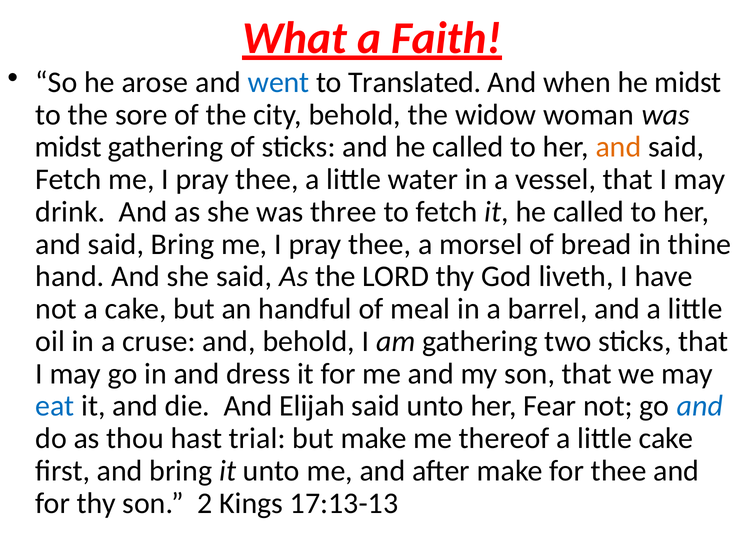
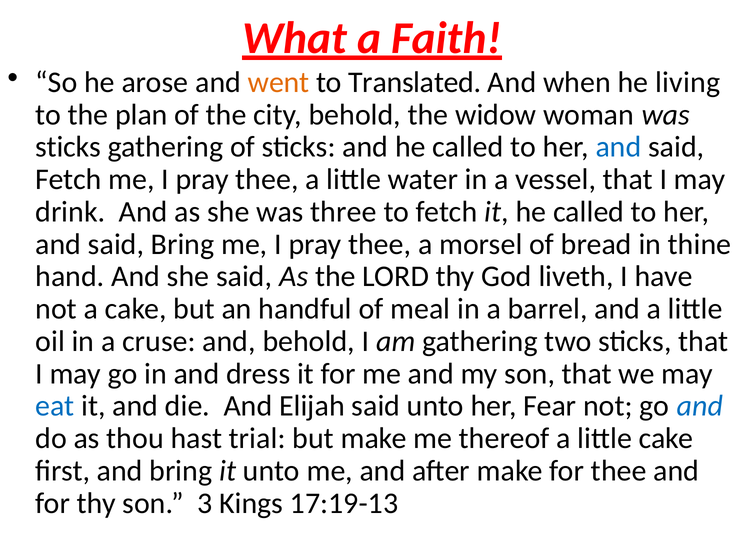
went colour: blue -> orange (279, 82)
he midst: midst -> living (688, 82)
sore: sore -> plan (141, 115)
midst: midst -> sticks (68, 147)
and colour: orange -> blue (618, 147)
2: 2 -> 3 (205, 503)
17:13-13: 17:13-13 -> 17:19-13 (344, 503)
